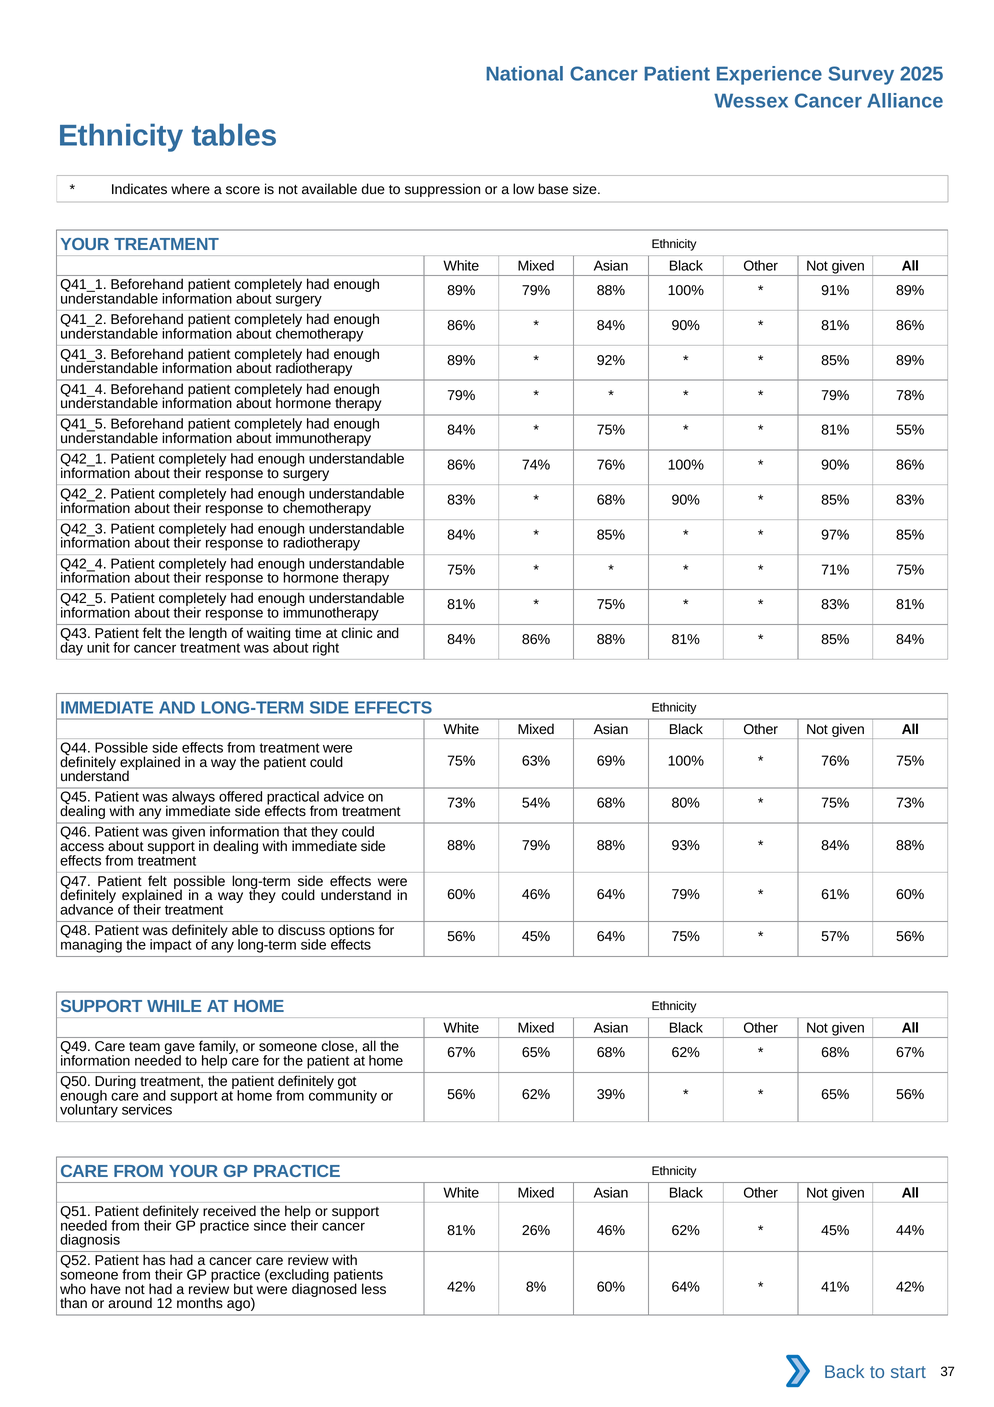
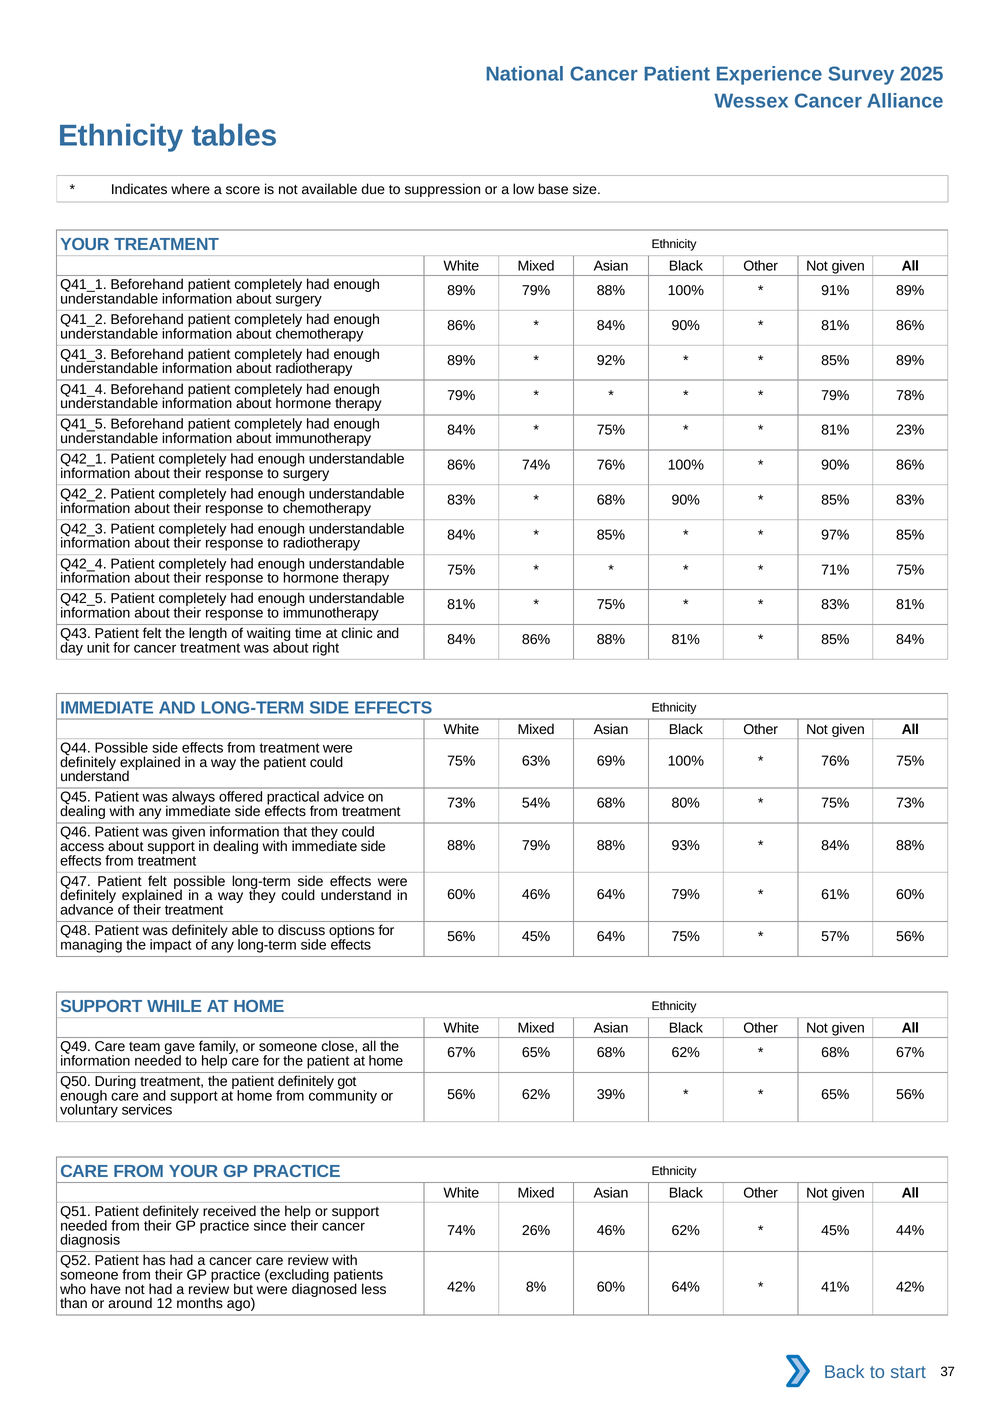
55%: 55% -> 23% (910, 430)
81%: 81% -> 74% (461, 1230)
